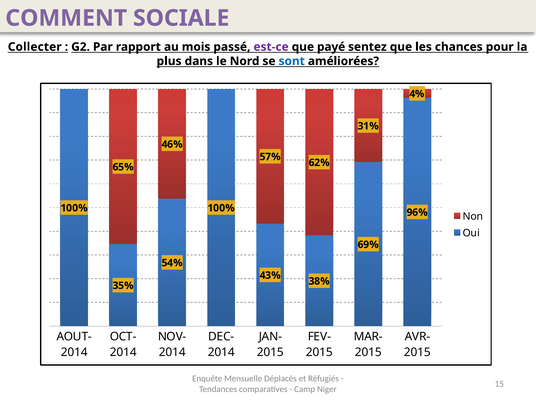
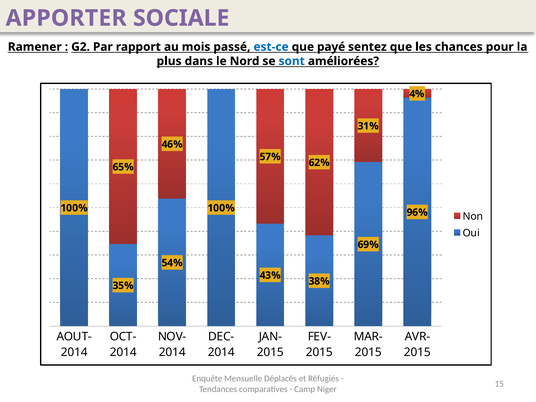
COMMENT: COMMENT -> APPORTER (66, 18)
Collecter: Collecter -> Ramener (35, 47)
est-ce colour: purple -> blue (271, 47)
